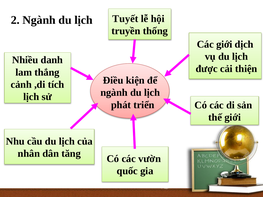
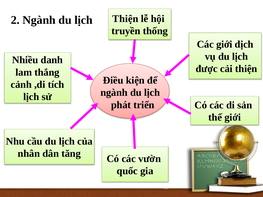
Tuyết: Tuyết -> Thiện (125, 19)
